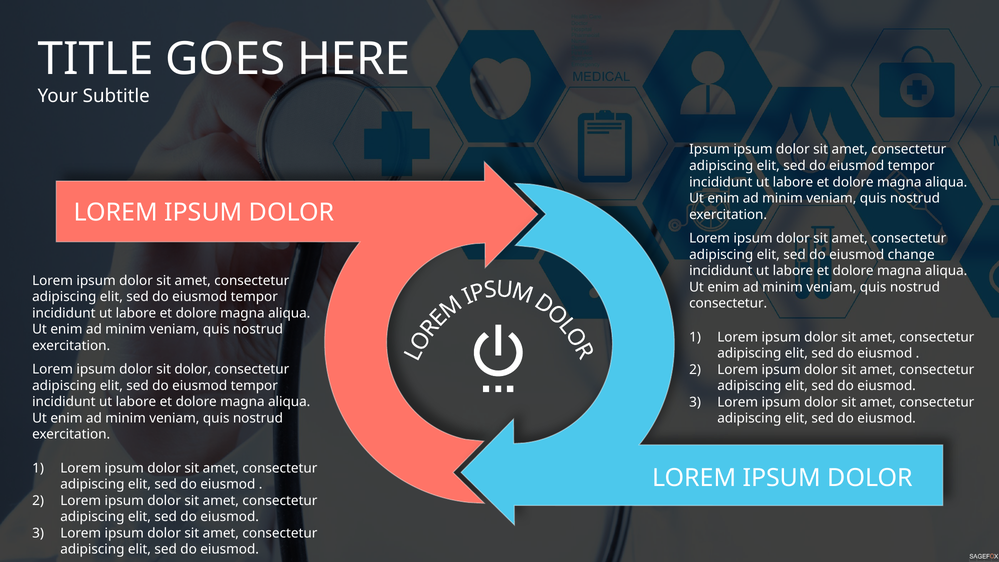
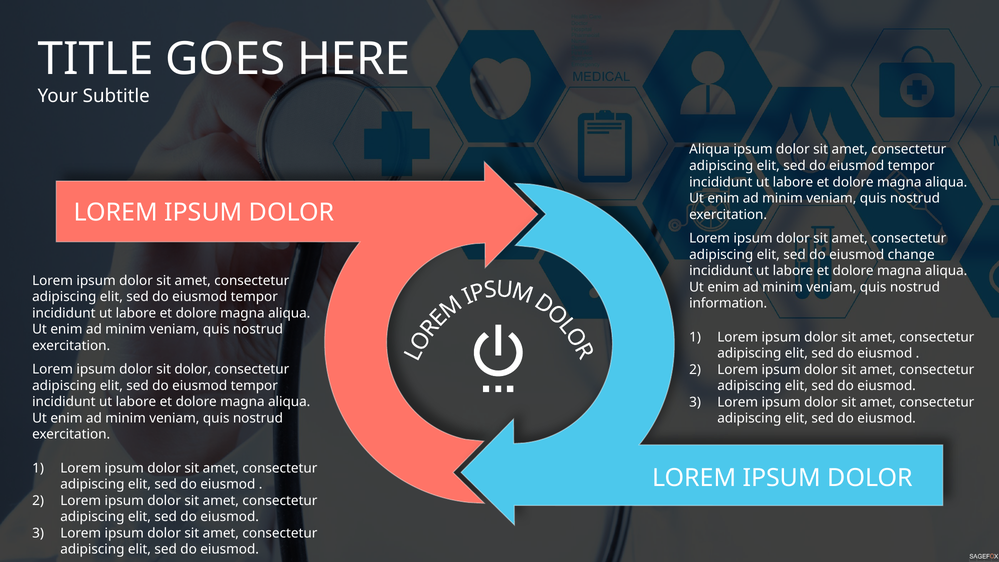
Ipsum: Ipsum -> Aliqua (709, 150)
consectetur: consectetur -> information (728, 303)
